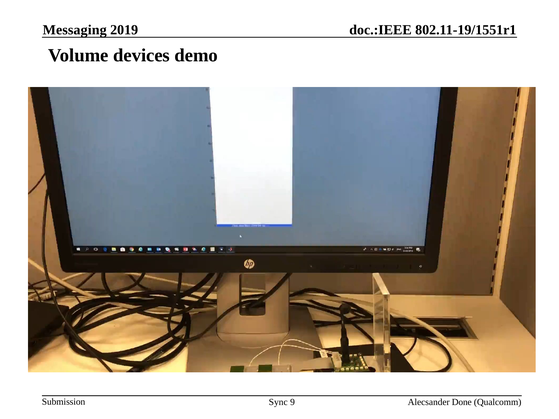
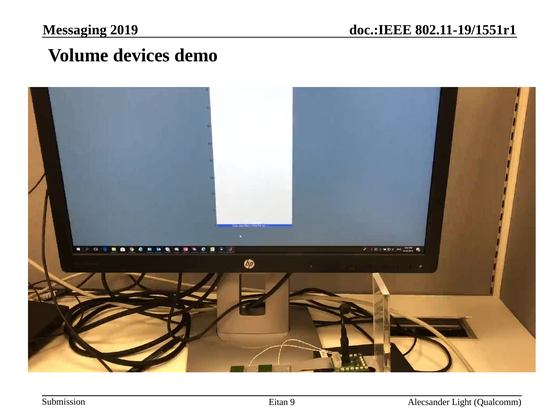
Sync: Sync -> Eitan (278, 402)
Done: Done -> Light (462, 402)
